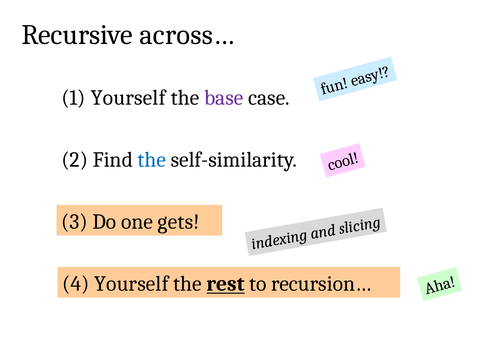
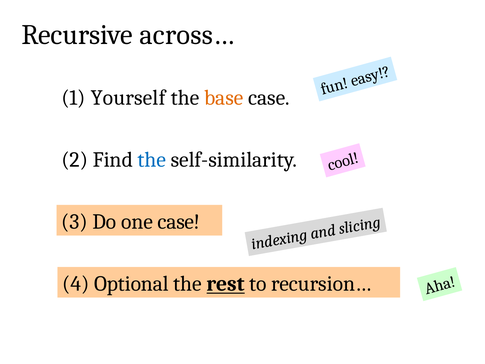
base colour: purple -> orange (224, 98)
one gets: gets -> case (179, 222)
4 Yourself: Yourself -> Optional (131, 284)
